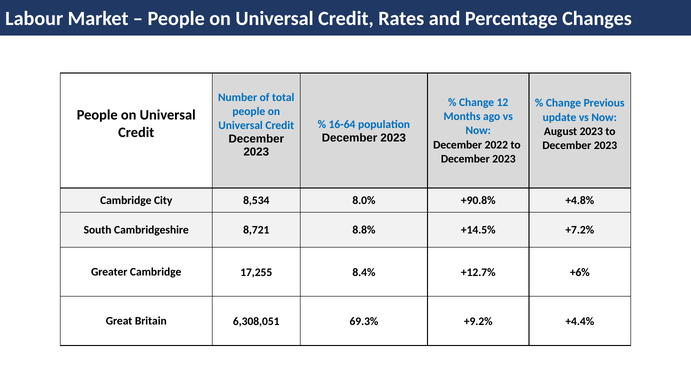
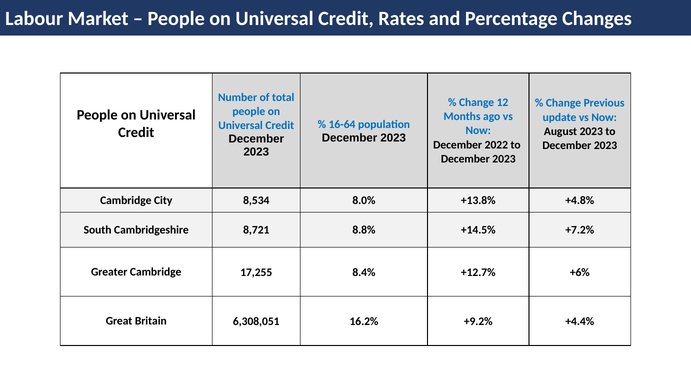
+90.8%: +90.8% -> +13.8% (478, 200)
69.3%: 69.3% -> 16.2% (364, 321)
